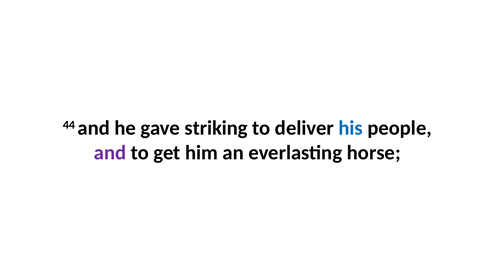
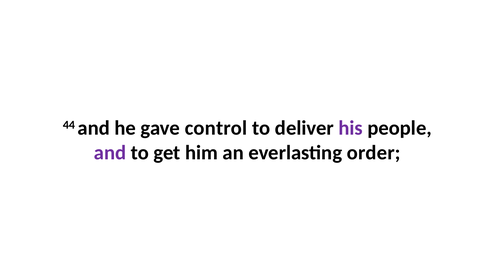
striking: striking -> control (216, 128)
his colour: blue -> purple (351, 128)
horse: horse -> order (374, 153)
